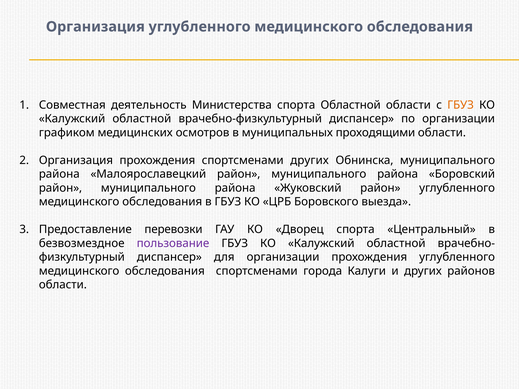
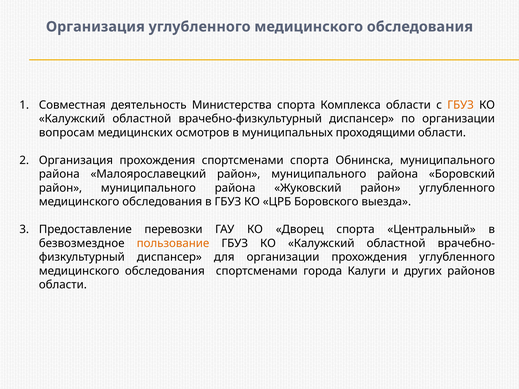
спорта Областной: Областной -> Комплекса (351, 105)
графиком: графиком -> вопросам (67, 133)
спортсменами других: других -> спорта (310, 160)
пользование colour: purple -> orange (173, 243)
